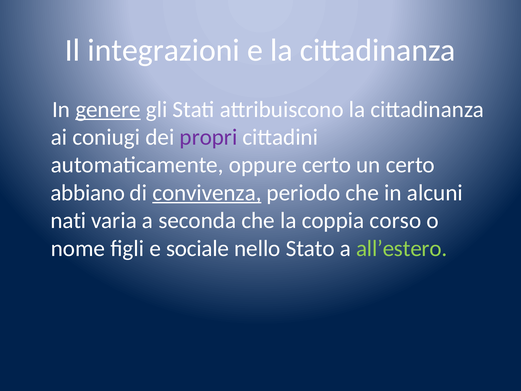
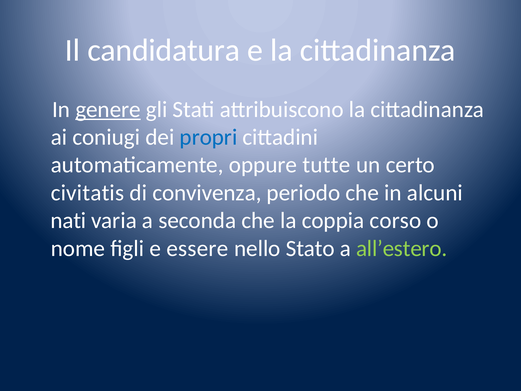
integrazioni: integrazioni -> candidatura (164, 50)
propri colour: purple -> blue (208, 137)
oppure certo: certo -> tutte (326, 165)
abbiano: abbiano -> civitatis (88, 193)
convivenza underline: present -> none (207, 193)
sociale: sociale -> essere (197, 248)
